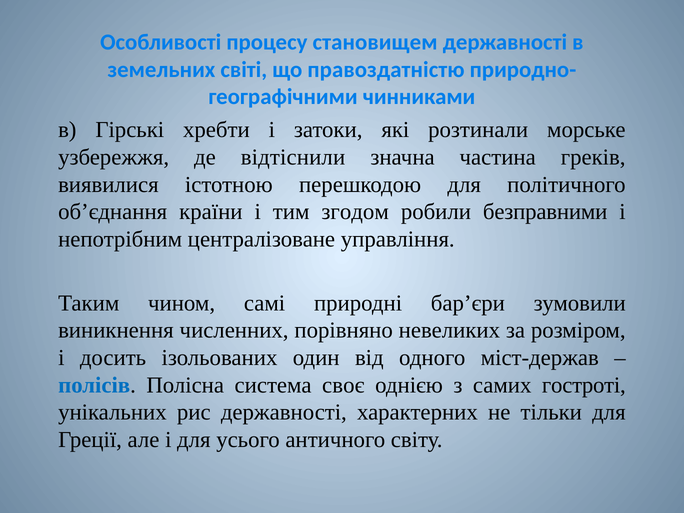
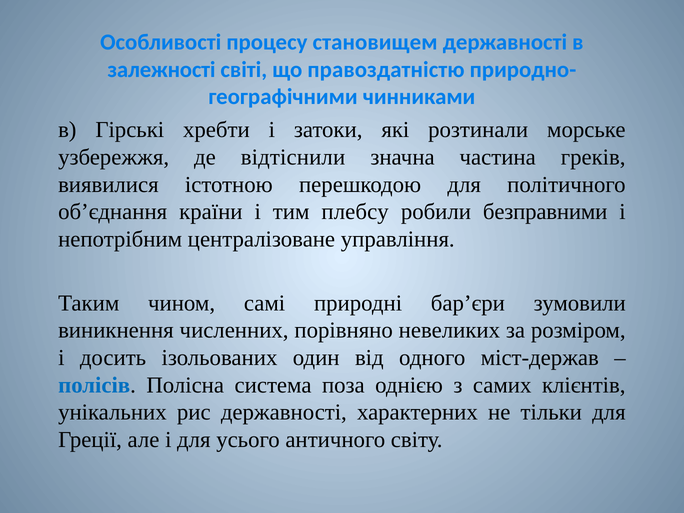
земельних: земельних -> залежності (161, 70)
згодом: згодом -> плебсу (355, 212)
своє: своє -> поза (343, 385)
гостроті: гостроті -> клієнтів (584, 385)
